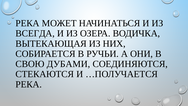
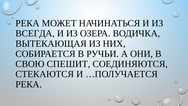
ДУБАМИ: ДУБАМИ -> СПЕШИТ (69, 64)
